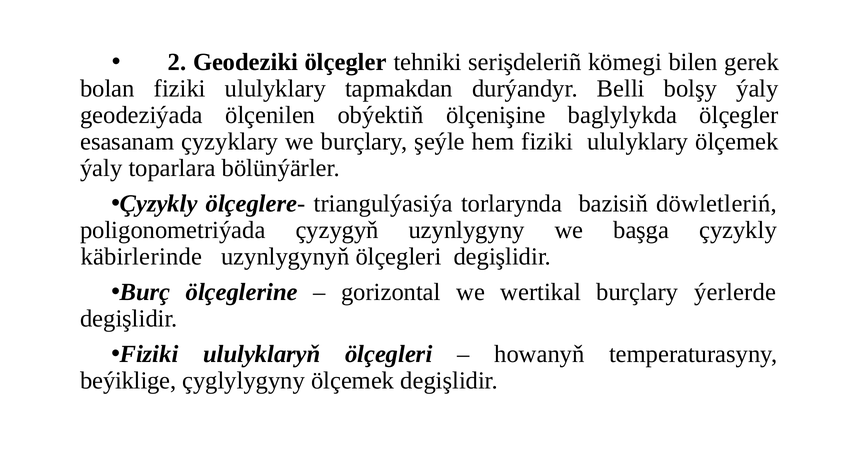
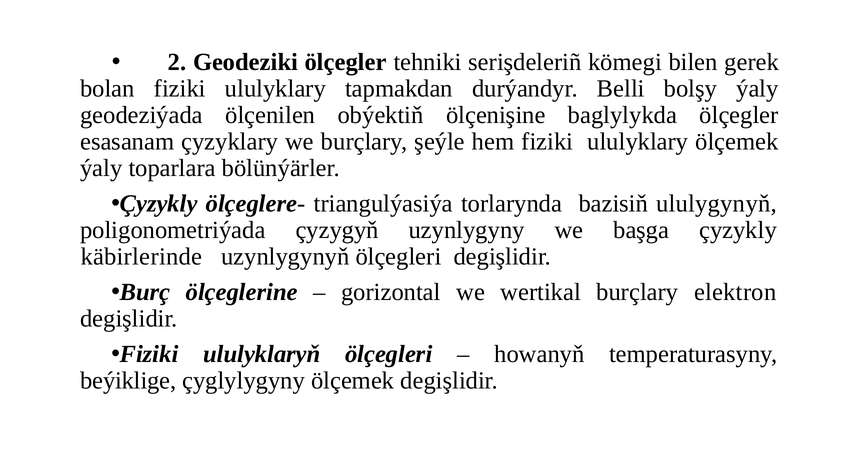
döwletleriń: döwletleriń -> ululygynyň (717, 203)
ýerlerde: ýerlerde -> elektron (735, 292)
